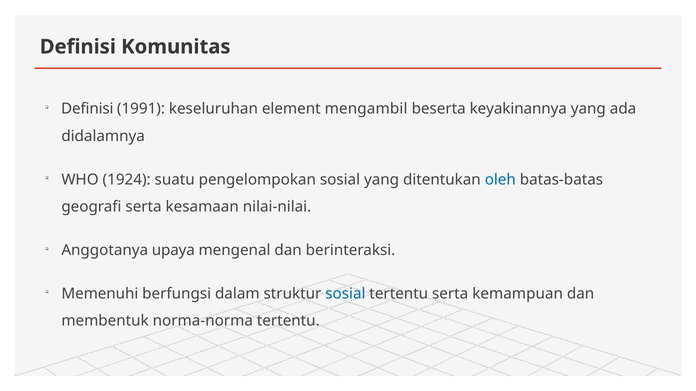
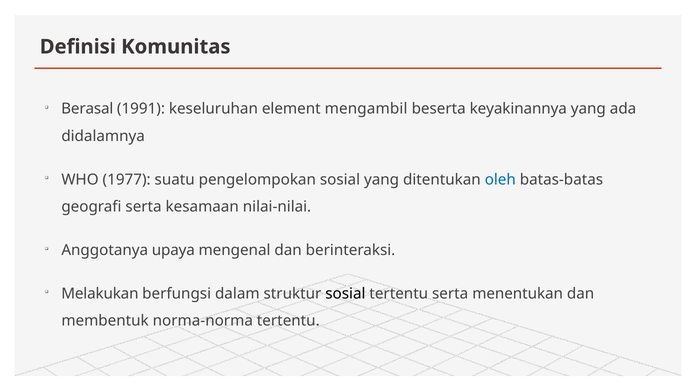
Definisi: Definisi -> Berasal (87, 109)
1924: 1924 -> 1977 (127, 180)
Memenuhi: Memenuhi -> Melakukan (100, 294)
sosial colour: blue -> black (345, 294)
kemampuan: kemampuan -> menentukan (518, 294)
